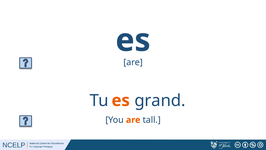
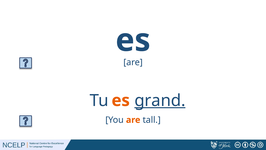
grand underline: none -> present (160, 100)
